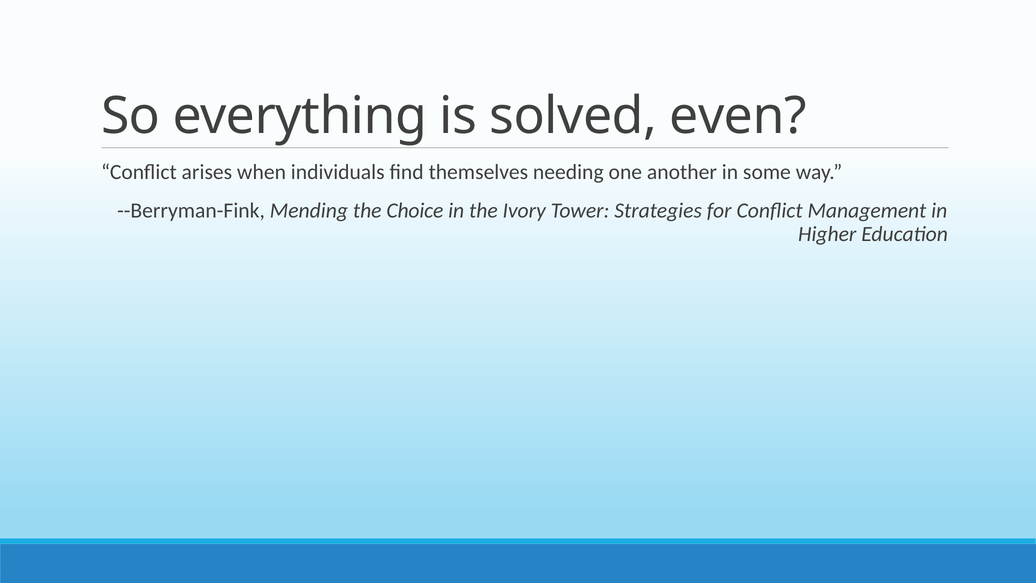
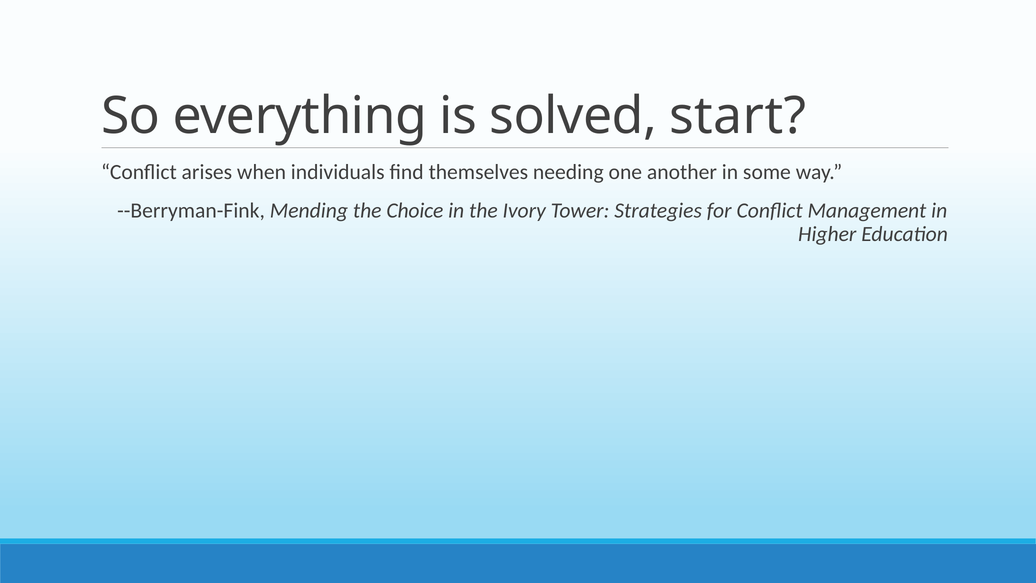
even: even -> start (738, 116)
